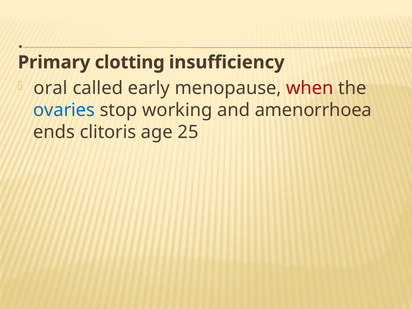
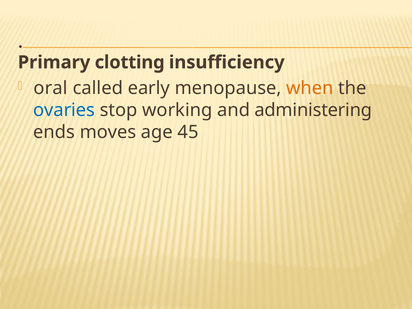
when colour: red -> orange (310, 88)
amenorrhoea: amenorrhoea -> administering (313, 110)
clitoris: clitoris -> moves (108, 132)
25: 25 -> 45 (188, 132)
